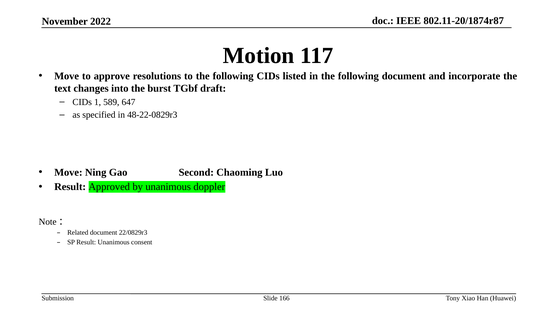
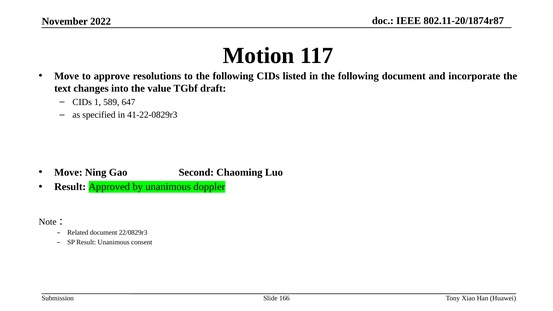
burst: burst -> value (159, 89)
48-22-0829r3: 48-22-0829r3 -> 41-22-0829r3 (152, 115)
